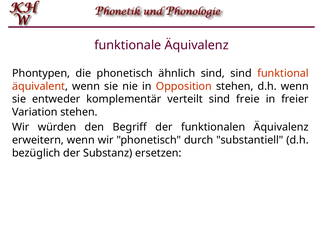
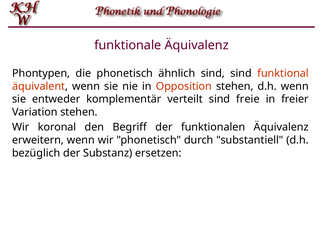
würden: würden -> koronal (57, 127)
